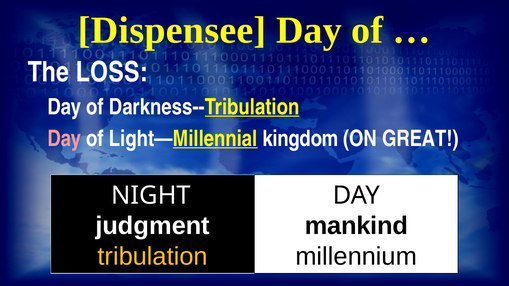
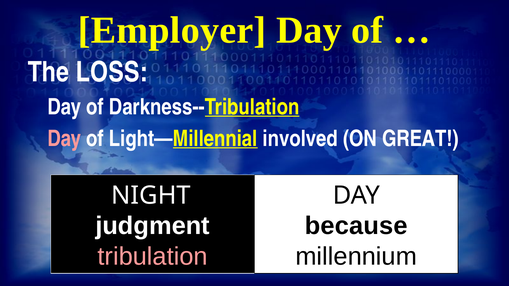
Dispensee: Dispensee -> Employer (172, 30)
kingdom: kingdom -> involved (300, 139)
mankind: mankind -> because (356, 226)
tribulation colour: yellow -> pink (153, 257)
